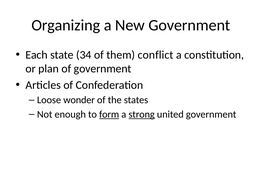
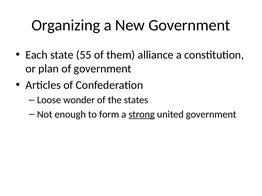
34: 34 -> 55 (84, 55)
conflict: conflict -> alliance (156, 55)
form underline: present -> none (109, 115)
